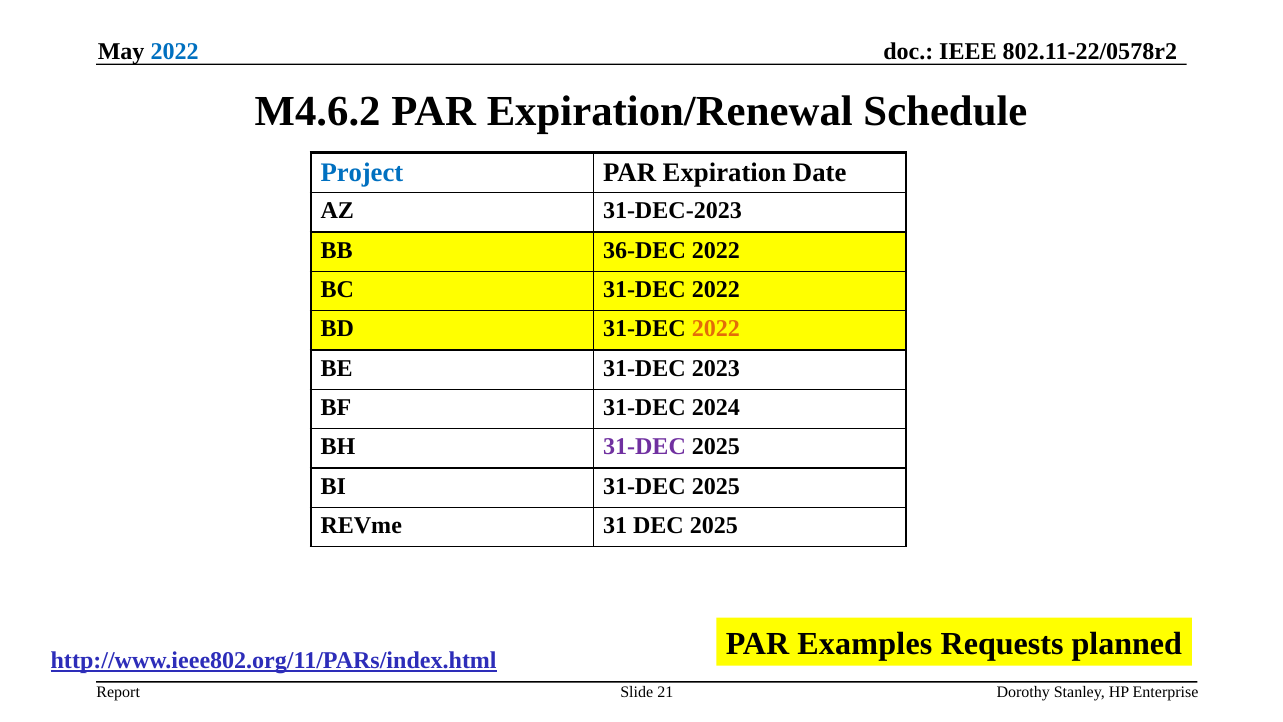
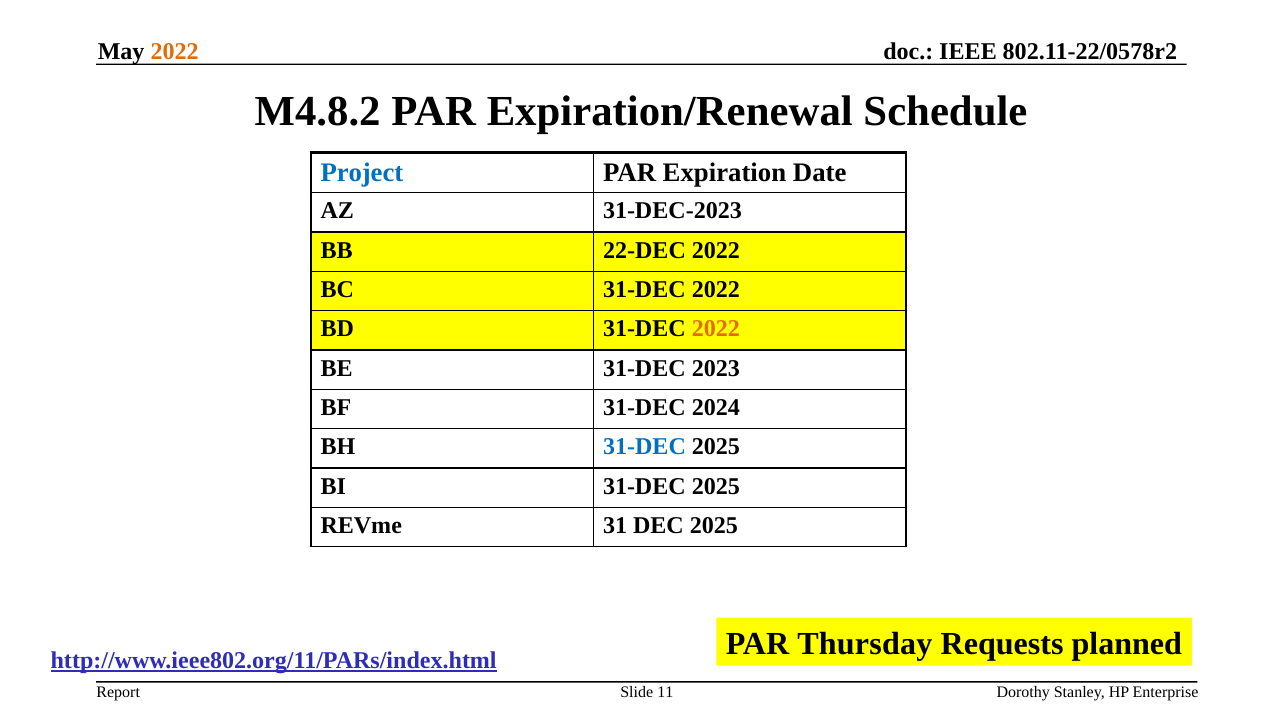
2022 colour: blue -> orange (175, 51)
M4.6.2: M4.6.2 -> M4.8.2 (318, 111)
36-DEC: 36-DEC -> 22-DEC (644, 250)
31-DEC colour: purple -> blue (644, 447)
Examples: Examples -> Thursday (865, 644)
21: 21 -> 11 (665, 692)
